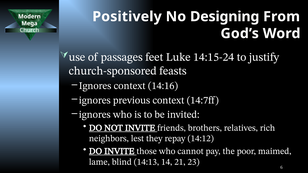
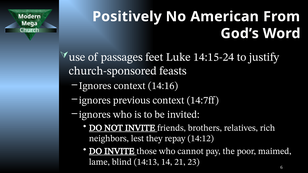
Designing: Designing -> American (225, 17)
